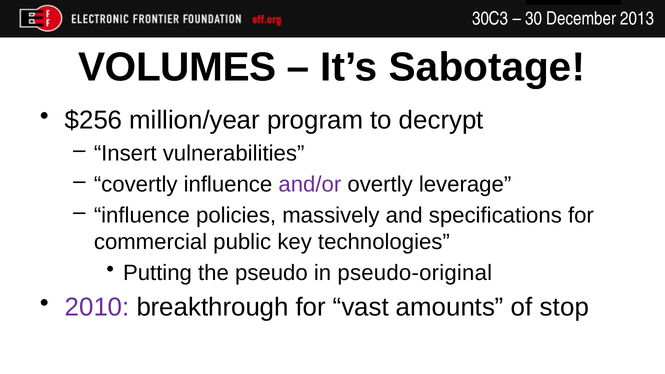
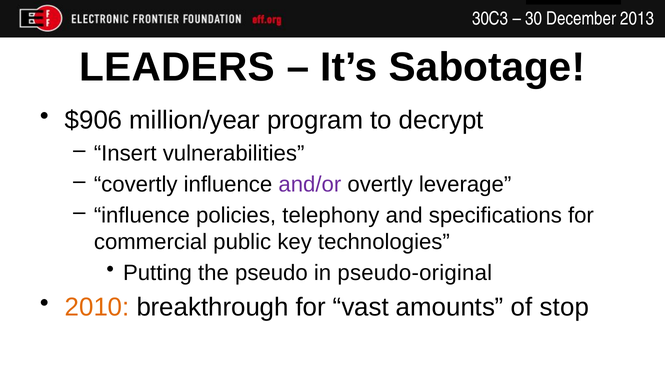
VOLUMES: VOLUMES -> LEADERS (177, 67)
$256: $256 -> $906 (94, 120)
massively: massively -> telephony (331, 215)
2010 colour: purple -> orange (97, 307)
